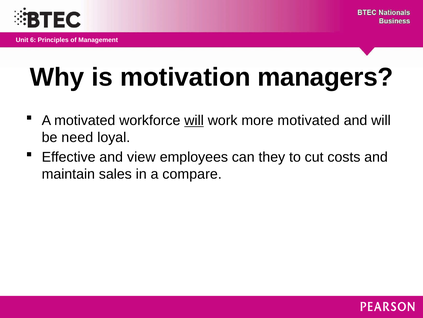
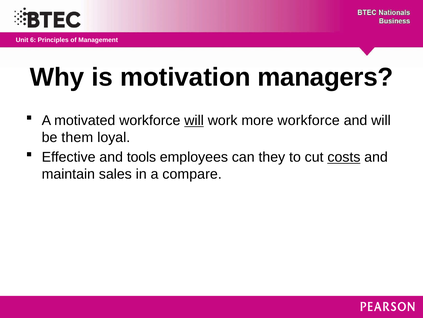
more motivated: motivated -> workforce (309, 120)
need: need -> them (77, 137)
view: view -> tools (141, 157)
costs underline: none -> present (344, 157)
